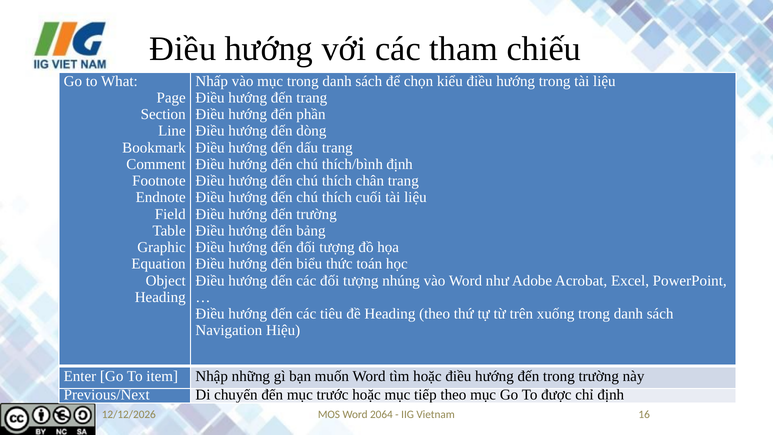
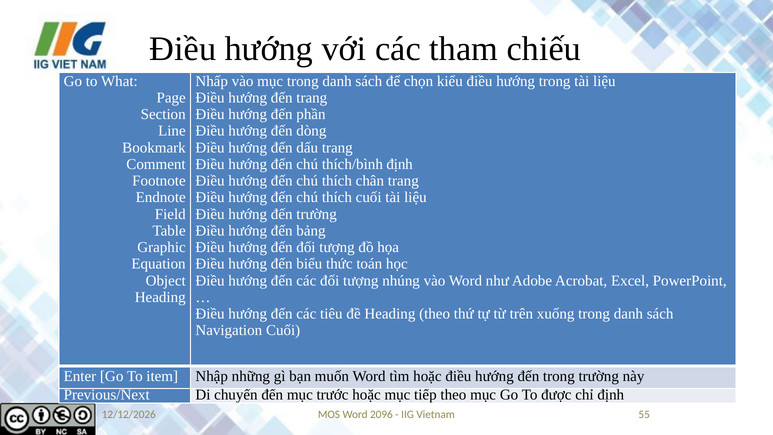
Navigation Hiệu: Hiệu -> Cuối (283, 330)
2064: 2064 -> 2096 (381, 414)
16: 16 -> 55 (644, 414)
